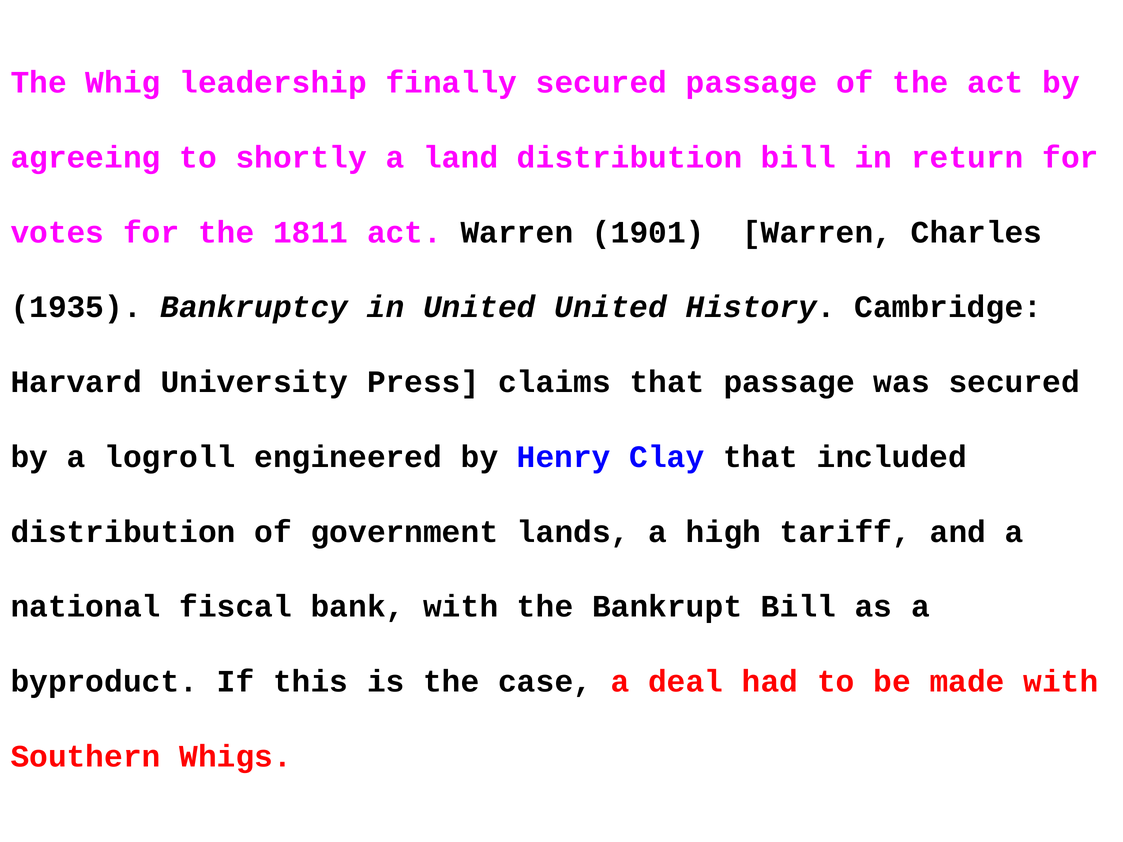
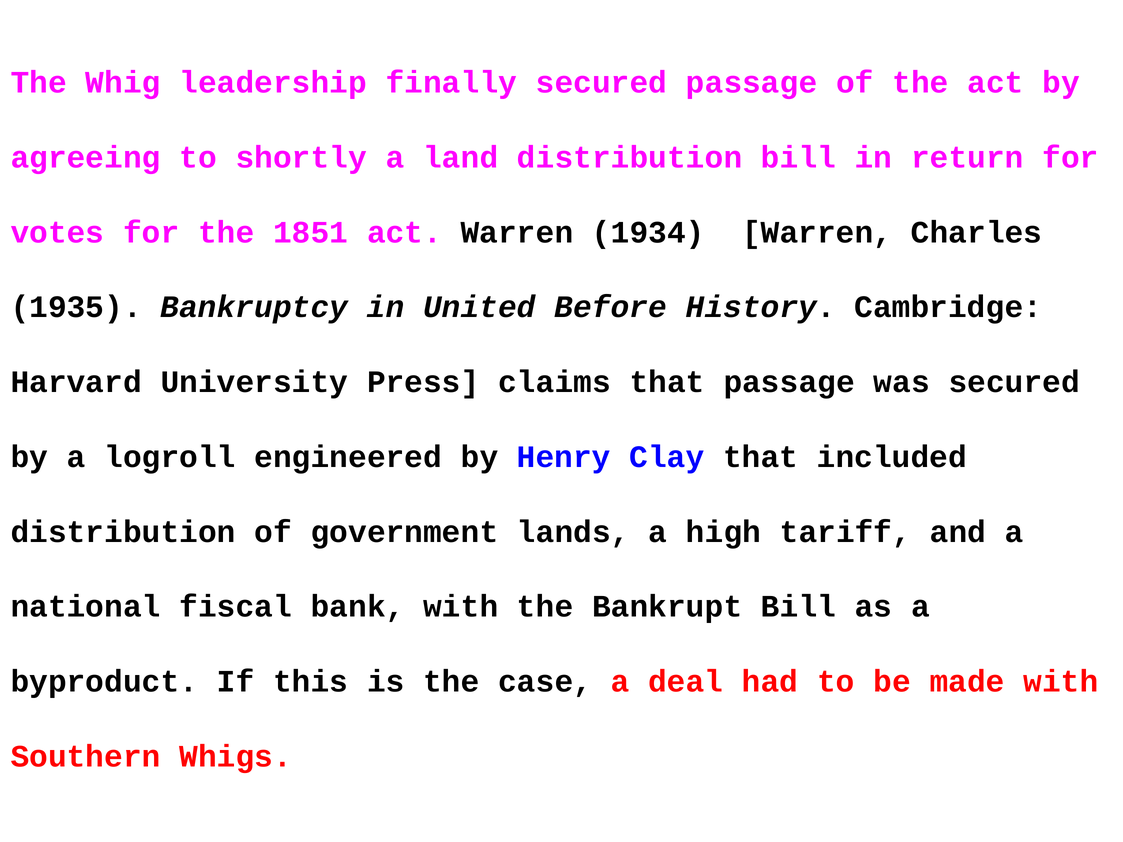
1811: 1811 -> 1851 (311, 232)
1901: 1901 -> 1934 (648, 232)
United United: United -> Before (611, 307)
